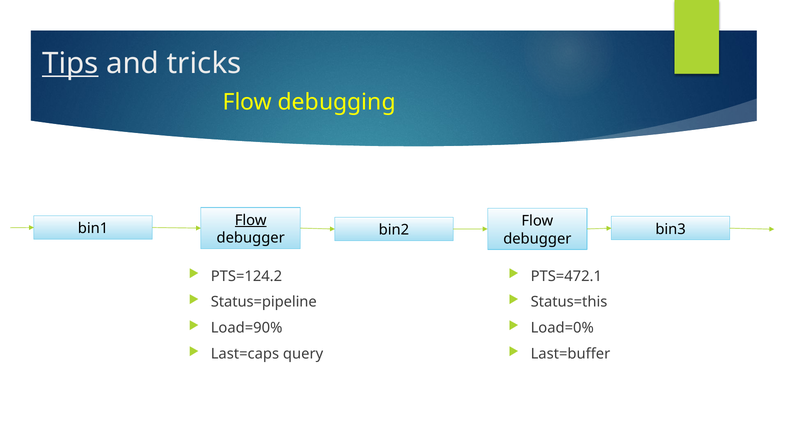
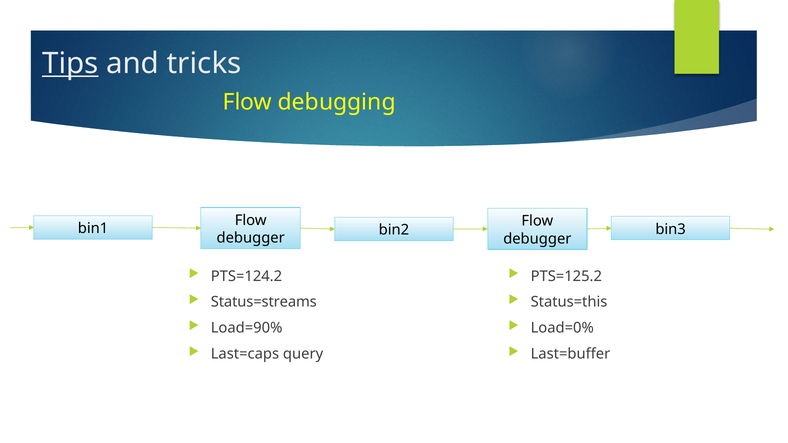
Flow underline: present -> none (251, 220)
PTS=472.1: PTS=472.1 -> PTS=125.2 (566, 276)
Status=pipeline: Status=pipeline -> Status=streams (264, 302)
